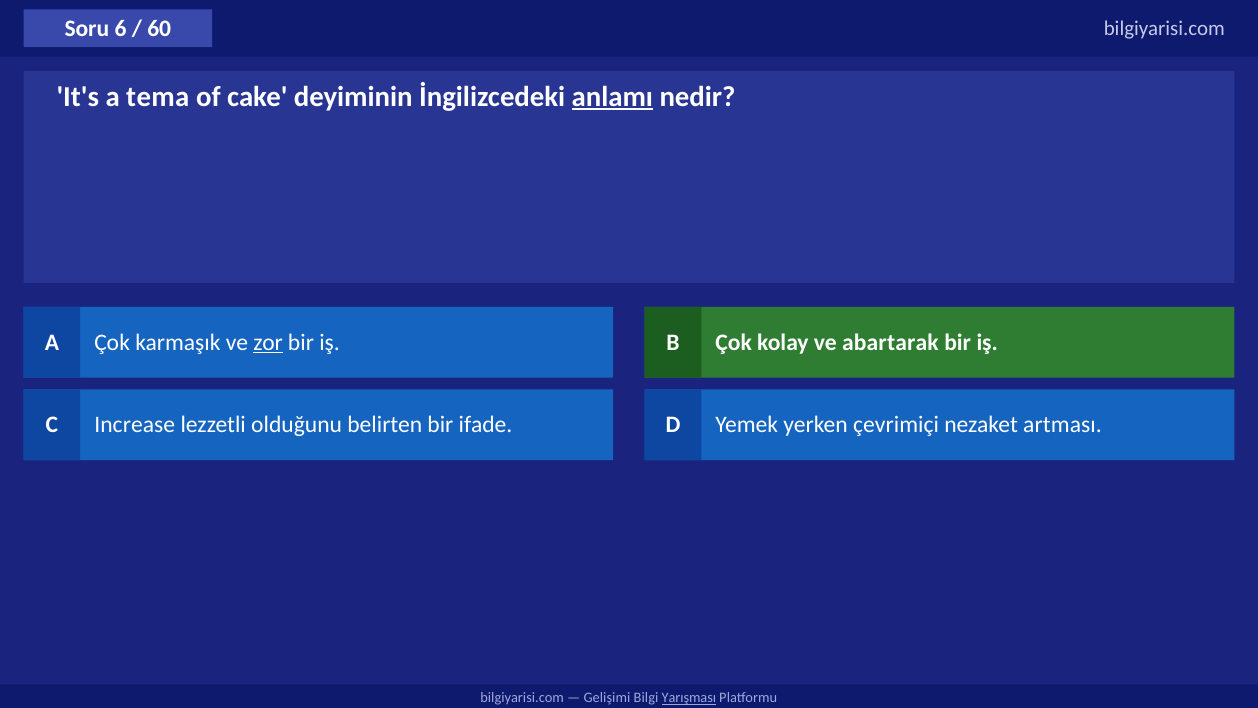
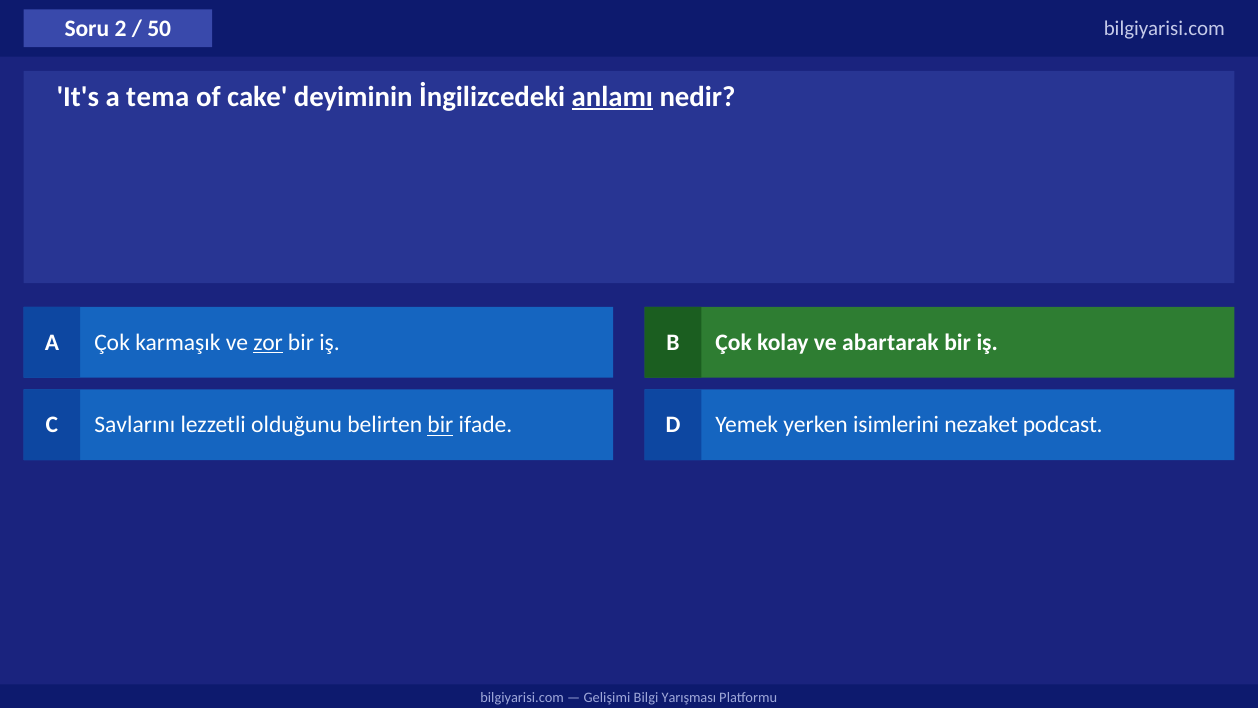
6: 6 -> 2 (121, 29)
60: 60 -> 50 (159, 29)
Increase: Increase -> Savlarını (135, 425)
bir underline: none -> present (440, 425)
çevrimiçi: çevrimiçi -> isimlerini (896, 425)
artması: artması -> podcast (1063, 425)
Yarışması underline: present -> none (689, 698)
